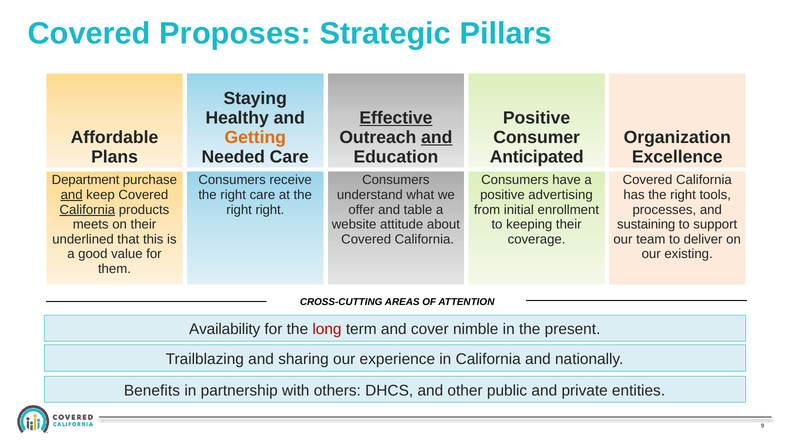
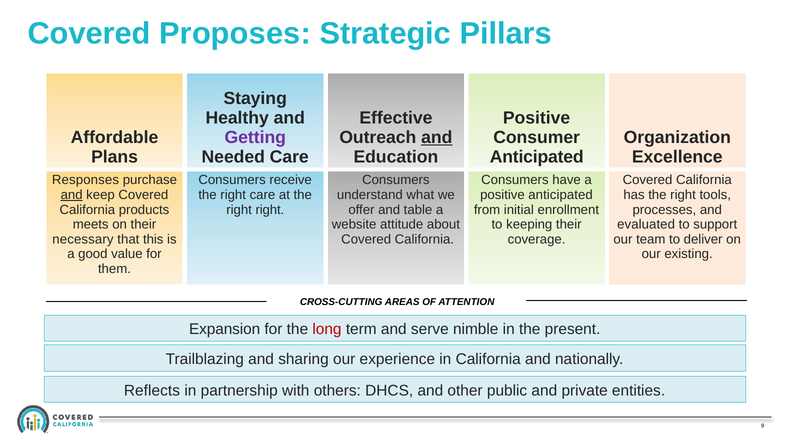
Effective underline: present -> none (396, 118)
Getting colour: orange -> purple (255, 137)
Department: Department -> Responses (85, 180)
positive advertising: advertising -> anticipated (561, 195)
California underline: present -> none (87, 209)
sustaining: sustaining -> evaluated (646, 224)
underlined: underlined -> necessary (83, 239)
Availability: Availability -> Expansion (225, 329)
cover: cover -> serve (430, 329)
Benefits: Benefits -> Reflects (152, 390)
